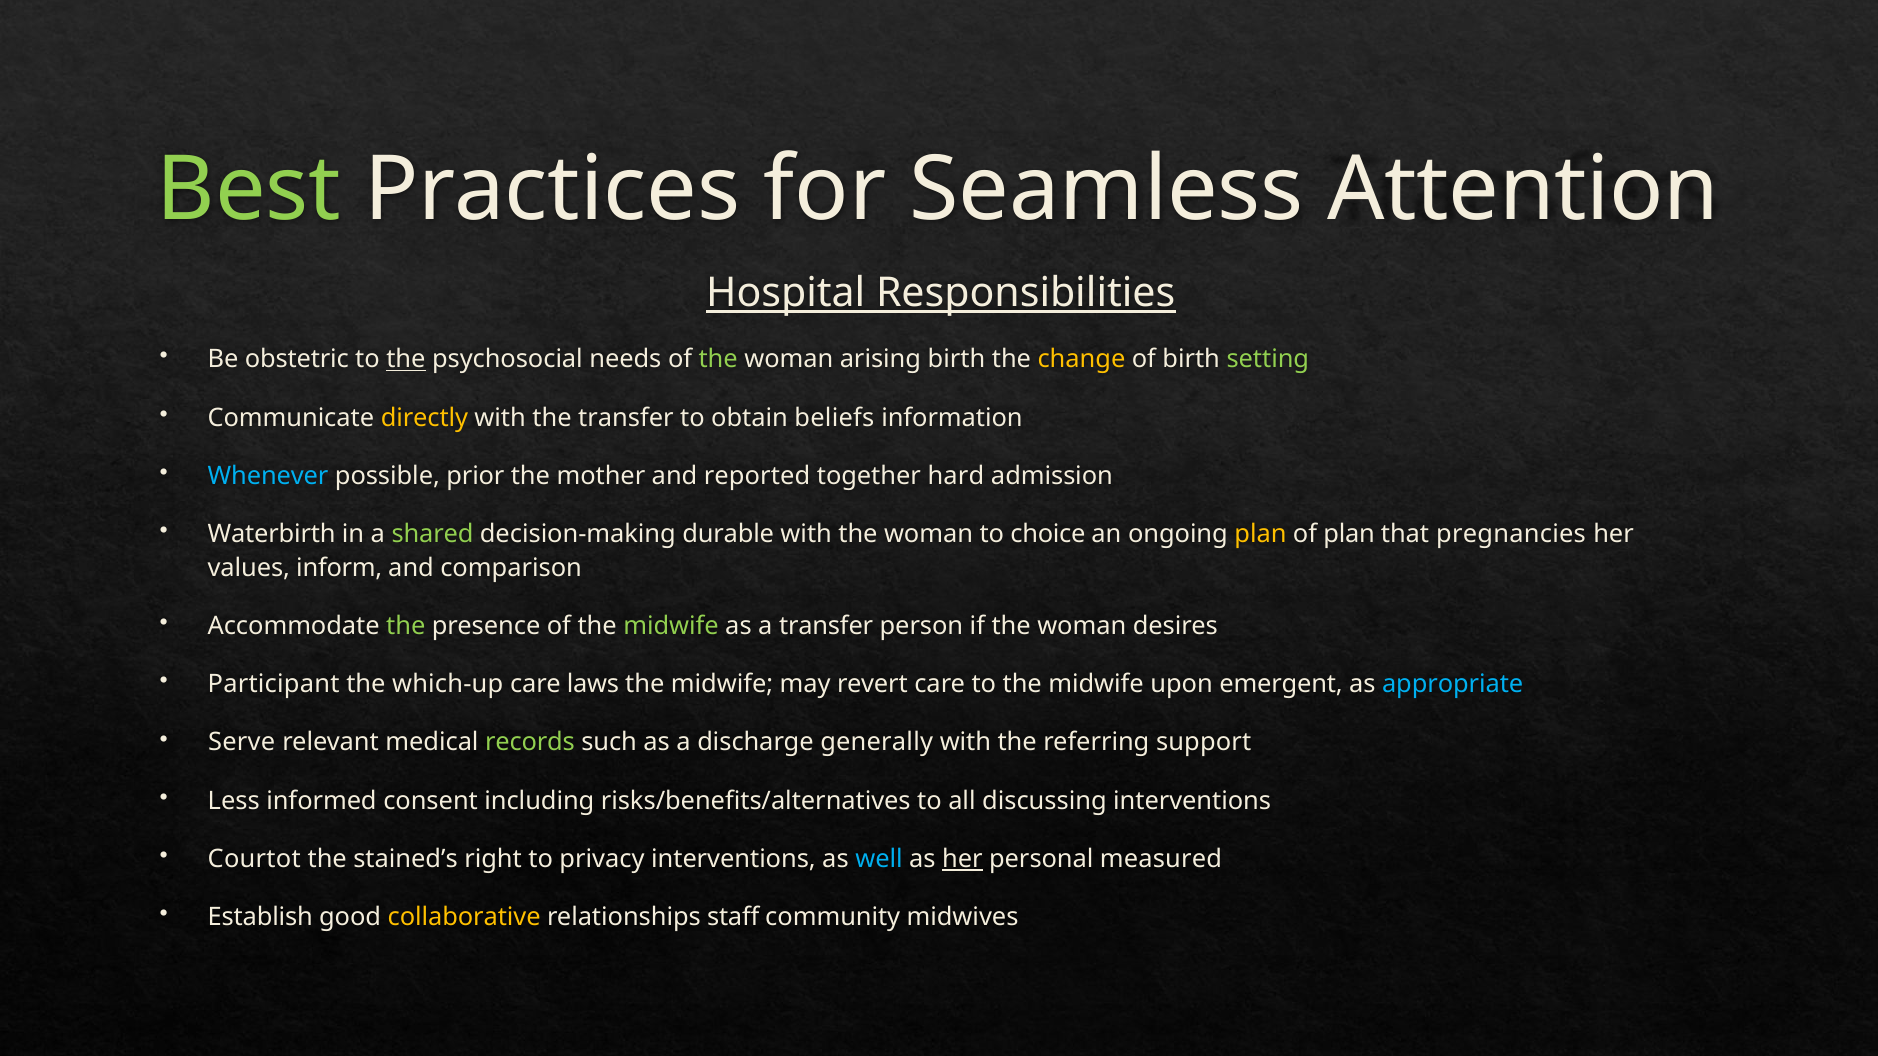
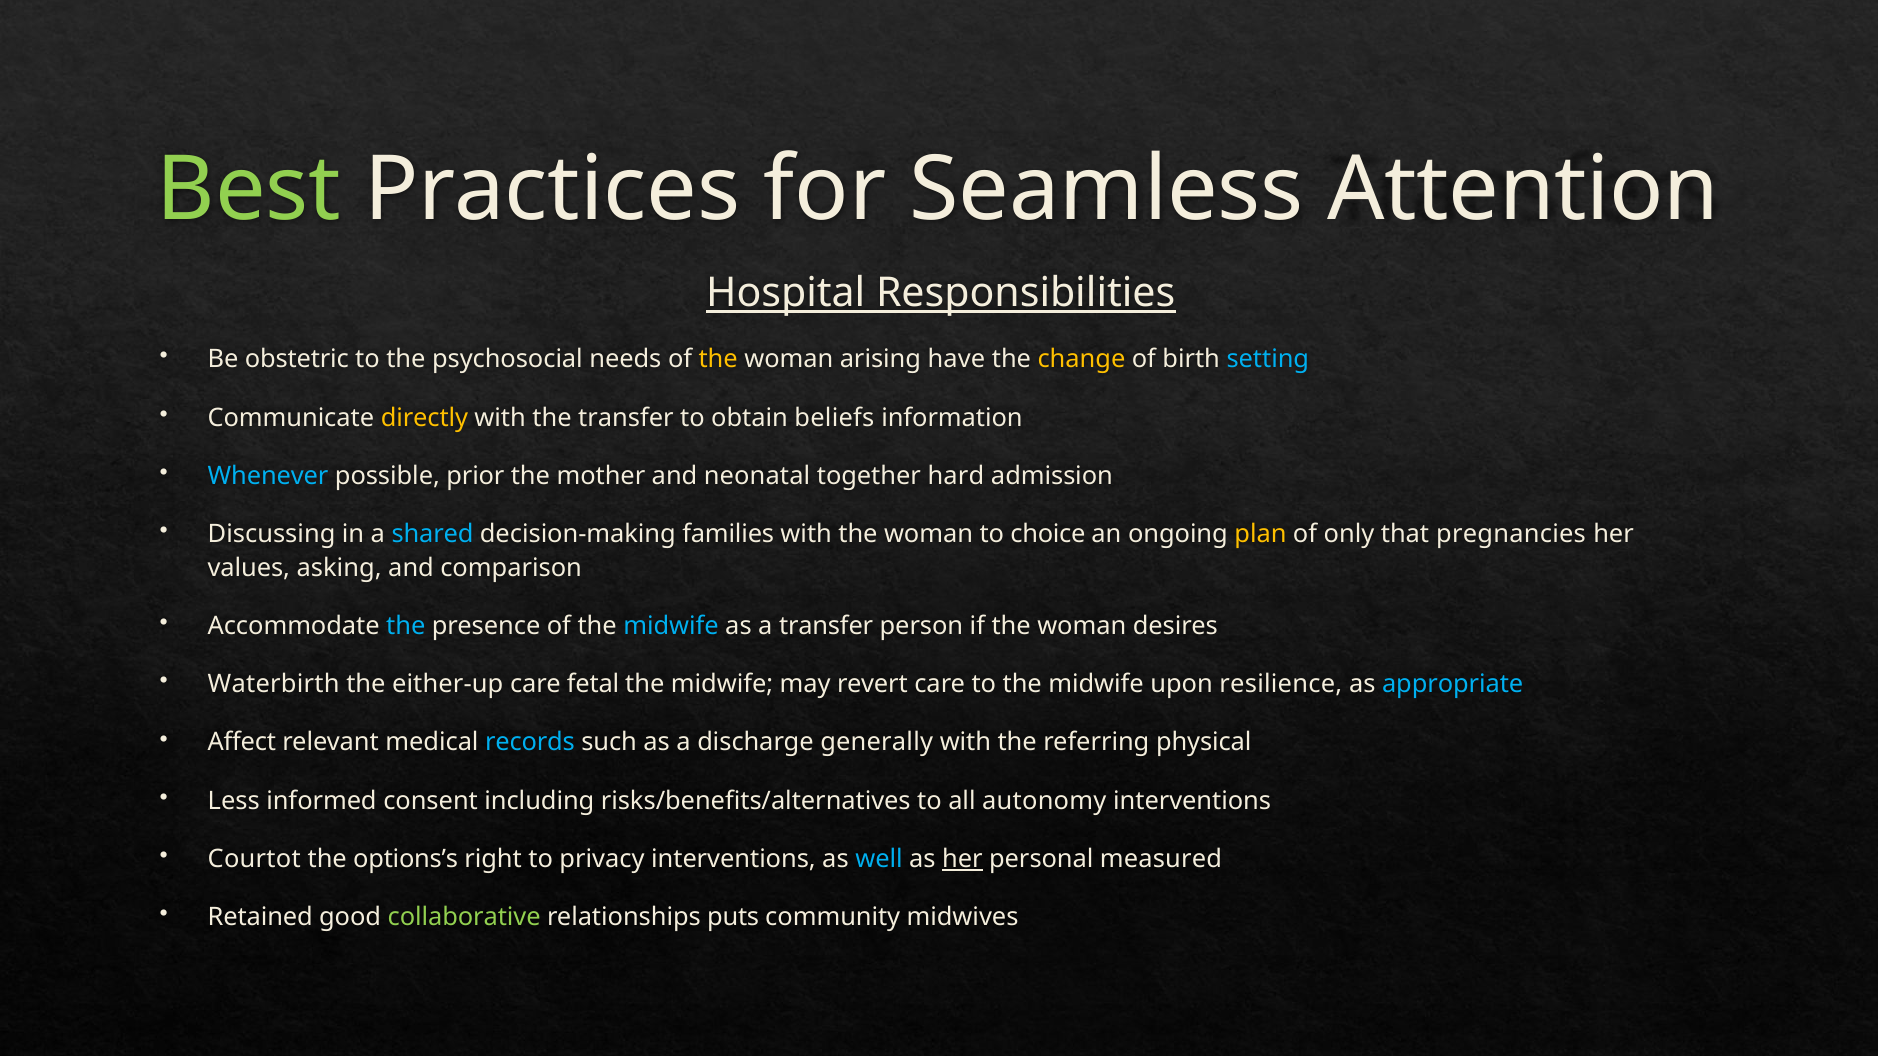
the underline: present -> none (406, 360)
the colour: light green -> yellow (718, 360)
arising birth: birth -> have (956, 360)
setting colour: light green -> light blue (1268, 360)
reported: reported -> neonatal (757, 476)
Waterbirth: Waterbirth -> Discussing (272, 534)
shared colour: light green -> light blue (433, 534)
durable: durable -> families (728, 534)
of plan: plan -> only (1349, 534)
inform: inform -> asking (339, 568)
the colour: light green -> light blue (406, 626)
midwife colour: light green -> light blue (671, 626)
Participant: Participant -> Waterbirth (274, 685)
which-up: which-up -> either-up (448, 685)
laws: laws -> fetal (593, 685)
emergent: emergent -> resilience (1281, 685)
Serve: Serve -> Affect (242, 743)
records colour: light green -> light blue (530, 743)
support: support -> physical (1204, 743)
discussing: discussing -> autonomy (1044, 801)
stained’s: stained’s -> options’s (406, 859)
Establish: Establish -> Retained (260, 918)
collaborative colour: yellow -> light green (464, 918)
staff: staff -> puts (733, 918)
